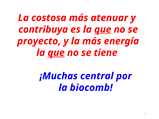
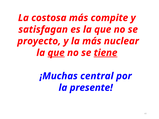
atenuar: atenuar -> compite (109, 18)
contribuya: contribuya -> satisfagan (43, 30)
que underline: present -> none (103, 30)
energía: energía -> nuclear (121, 41)
tiene underline: none -> present (106, 53)
biocomb: biocomb -> presente (91, 88)
